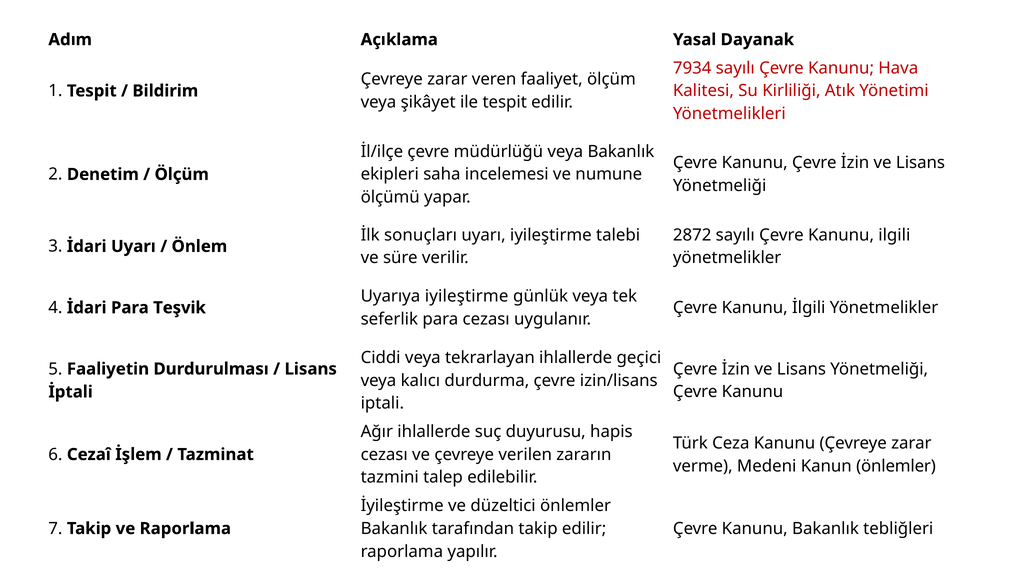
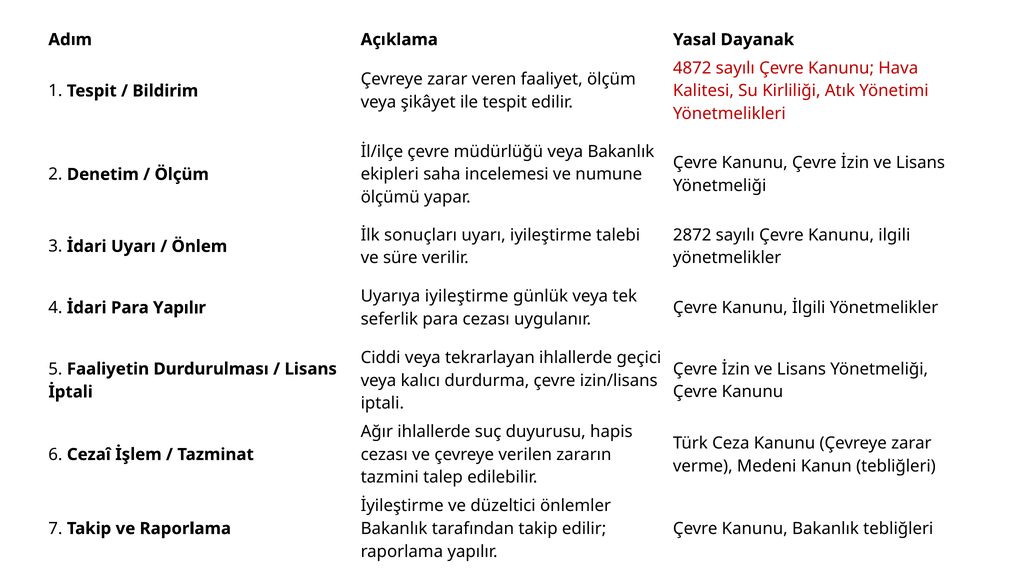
7934: 7934 -> 4872 (692, 68)
Para Teşvik: Teşvik -> Yapılır (179, 308)
Kanun önlemler: önlemler -> tebliğleri (896, 466)
